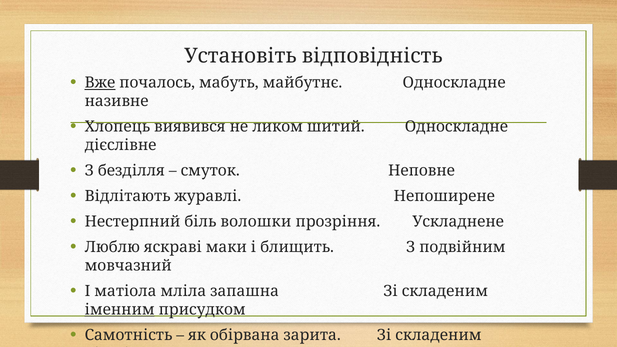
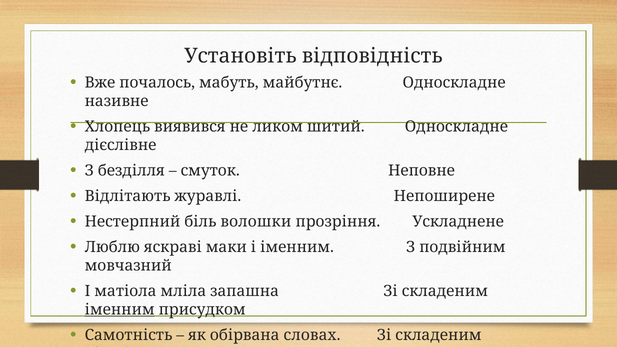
Вже underline: present -> none (100, 83)
і блищить: блищить -> іменним (297, 247)
зарита: зарита -> словах (312, 335)
